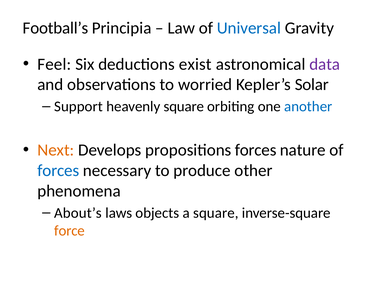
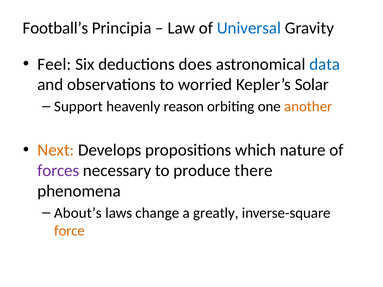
exist: exist -> does (195, 64)
data colour: purple -> blue (325, 64)
heavenly square: square -> reason (184, 107)
another colour: blue -> orange (308, 107)
propositions forces: forces -> which (256, 150)
forces colour: blue -> purple (58, 171)
other: other -> there (254, 171)
objects: objects -> change (157, 213)
a square: square -> greatly (216, 213)
